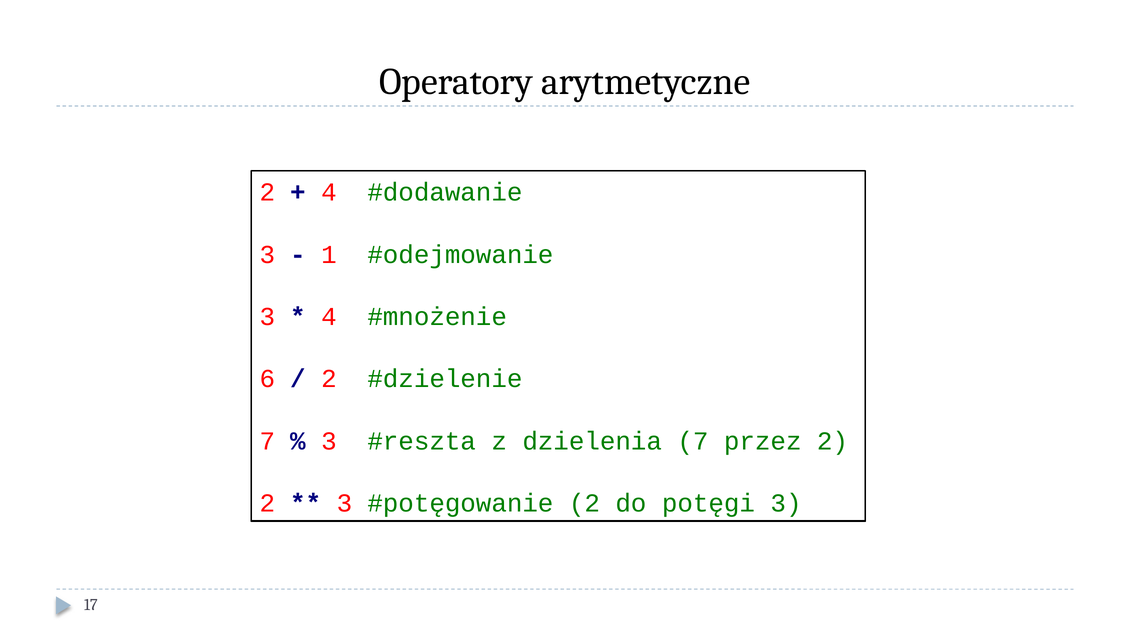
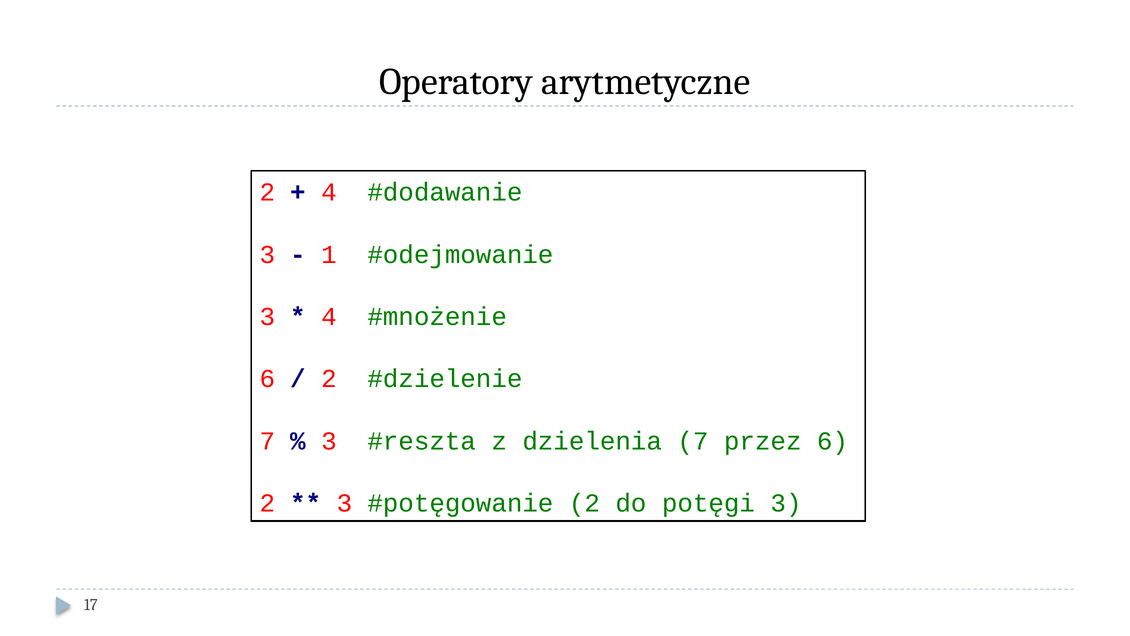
2: 2 -> 6 (832, 441)
